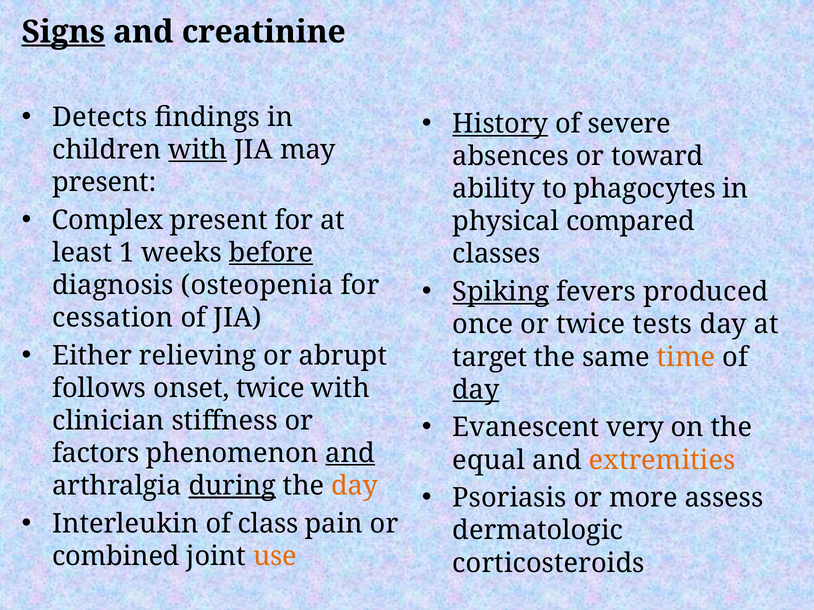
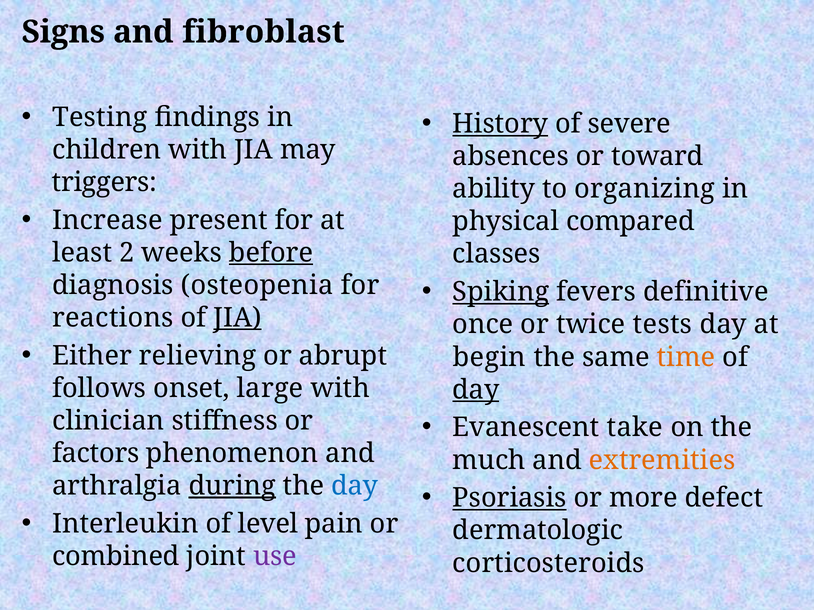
Signs underline: present -> none (63, 32)
creatinine: creatinine -> fibroblast (263, 32)
Detects: Detects -> Testing (100, 117)
with underline: present -> none (198, 150)
present: present -> triggers (104, 182)
phagocytes: phagocytes -> organizing (645, 189)
Complex: Complex -> Increase (108, 220)
1: 1 -> 2 (127, 253)
produced: produced -> definitive (706, 292)
cessation: cessation -> reactions (113, 318)
JIA underline: none -> present (238, 318)
target: target -> begin (489, 357)
onset twice: twice -> large (270, 389)
very: very -> take (635, 428)
and underline: present -> none (350, 454)
equal: equal -> much (489, 460)
day colour: orange -> blue (355, 486)
Psoriasis underline: none -> present (510, 498)
assess: assess -> defect (724, 498)
class: class -> level (268, 524)
use colour: orange -> purple (275, 557)
